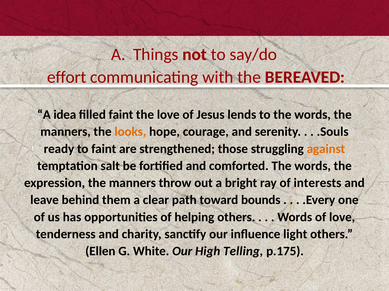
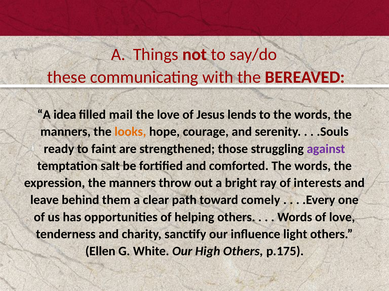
effort: effort -> these (67, 77)
filled faint: faint -> mail (121, 115)
against colour: orange -> purple (326, 149)
bounds: bounds -> comely (261, 200)
High Telling: Telling -> Others (243, 252)
